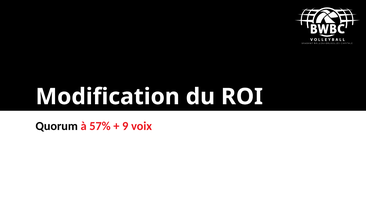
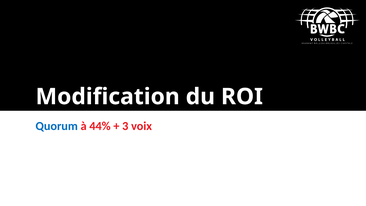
Quorum colour: black -> blue (57, 126)
57%: 57% -> 44% (100, 126)
9: 9 -> 3 (125, 126)
